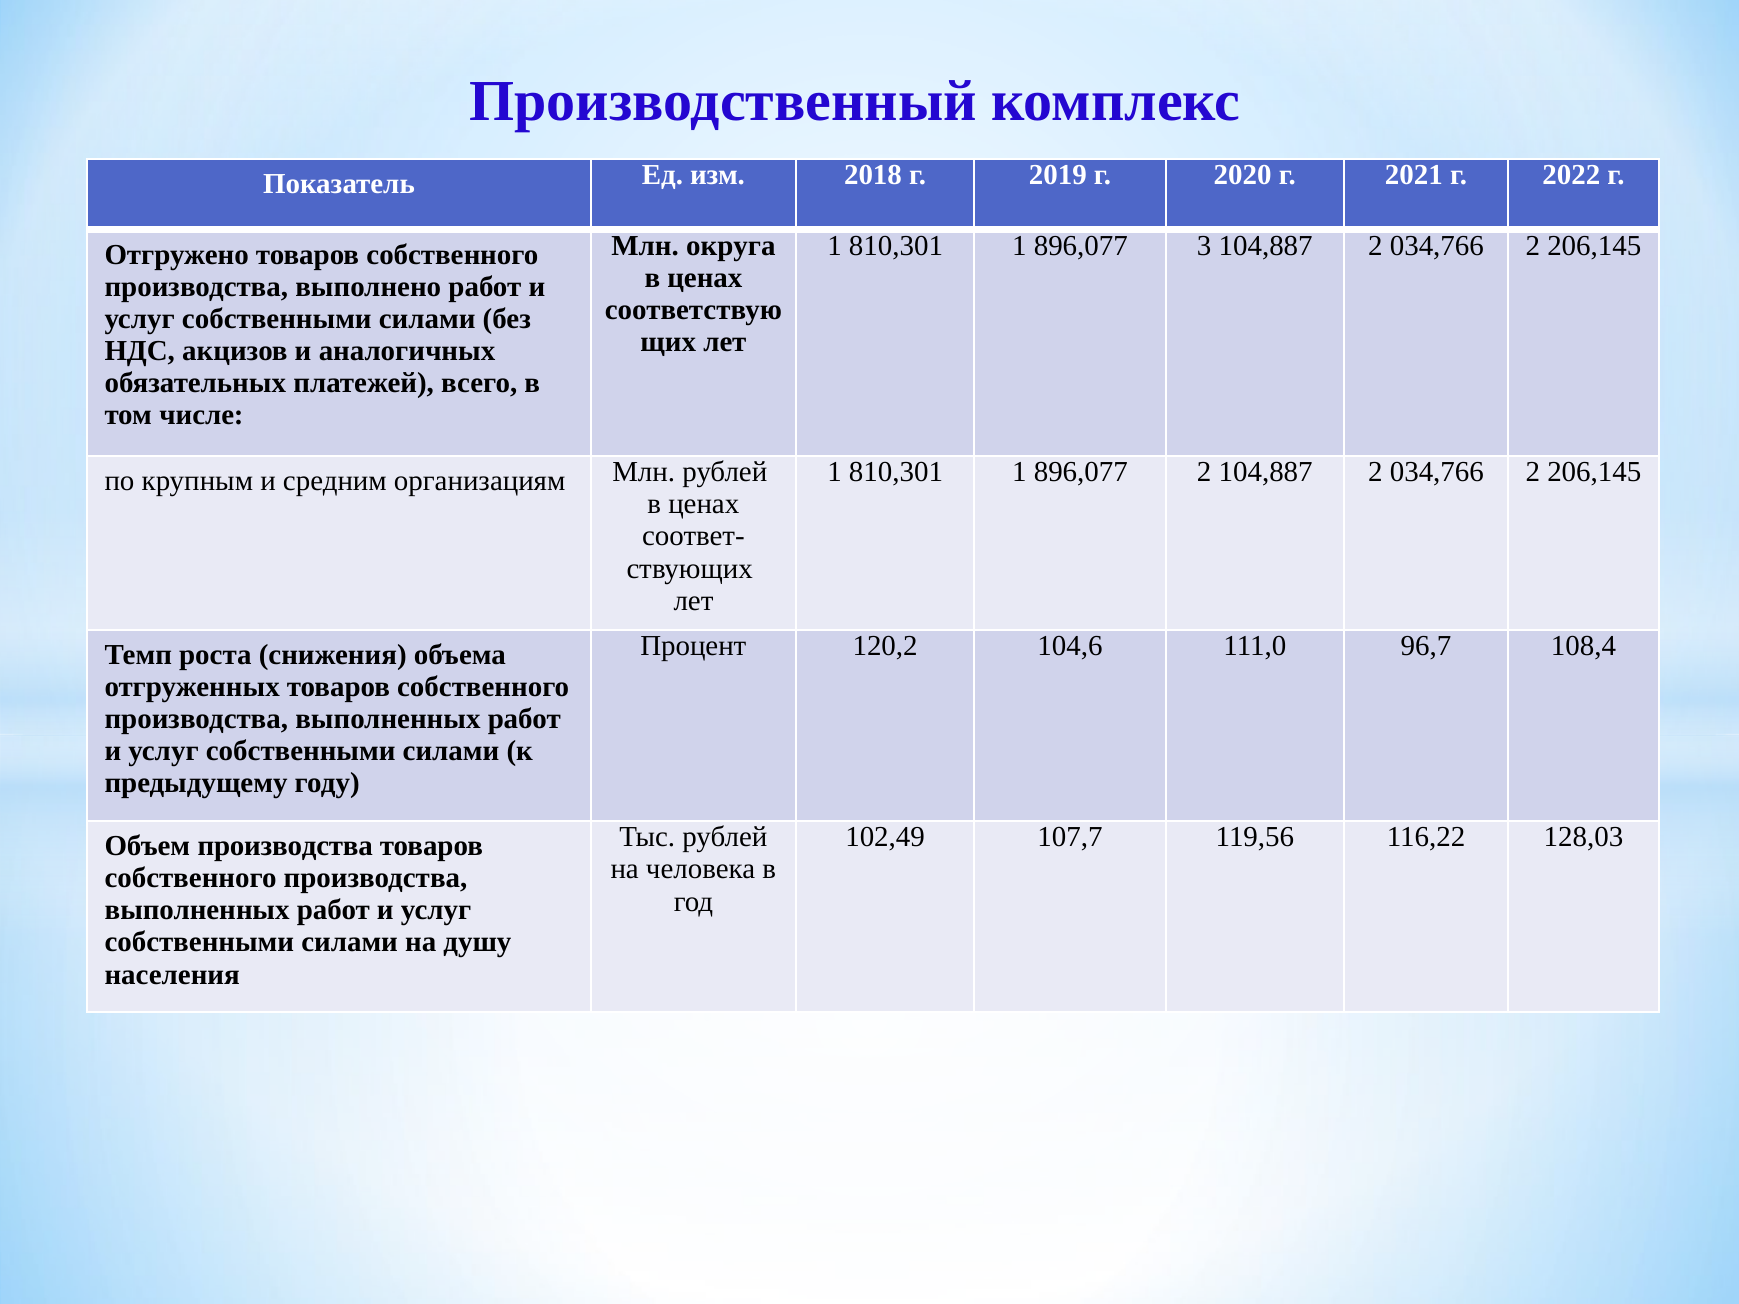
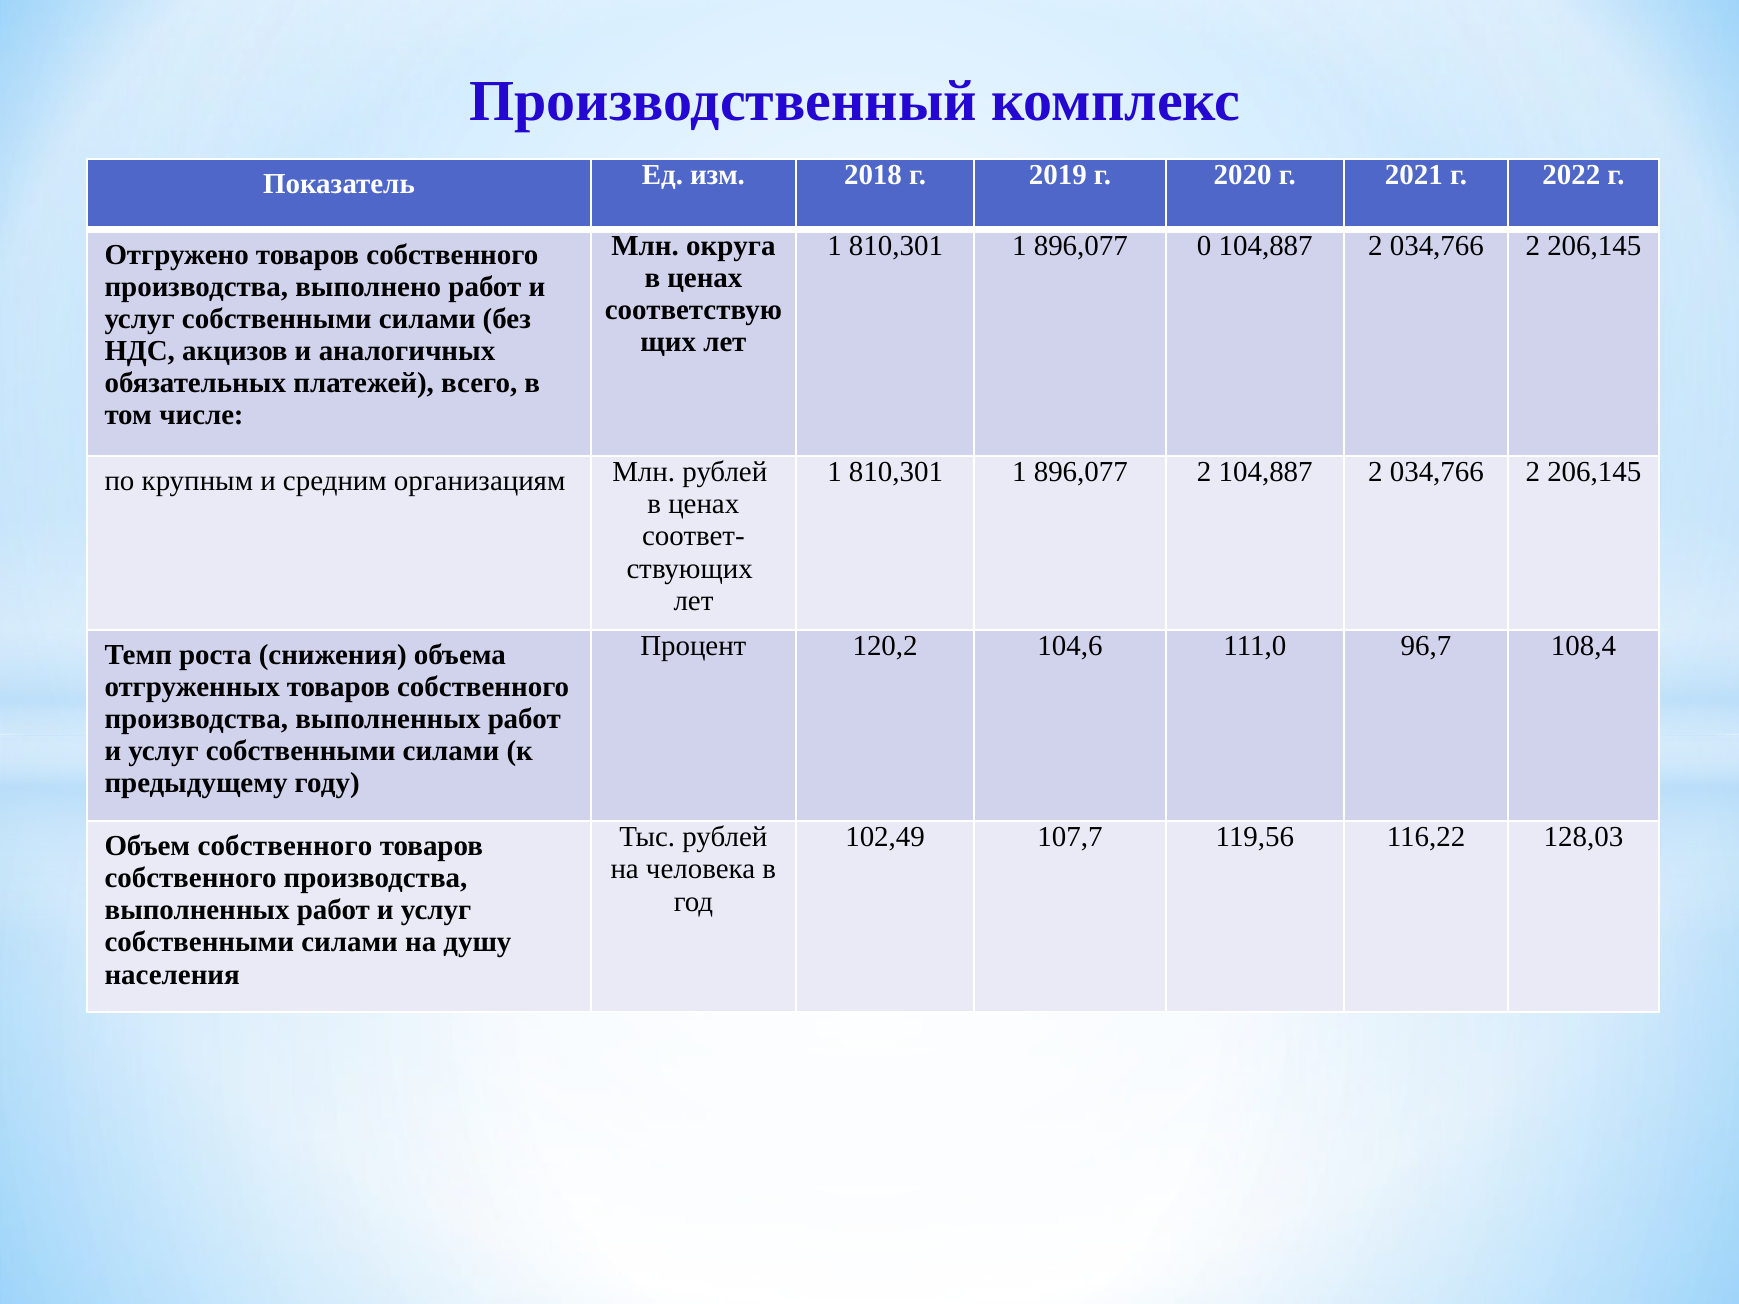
3: 3 -> 0 (1204, 246)
Объем производства: производства -> собственного (285, 846)
